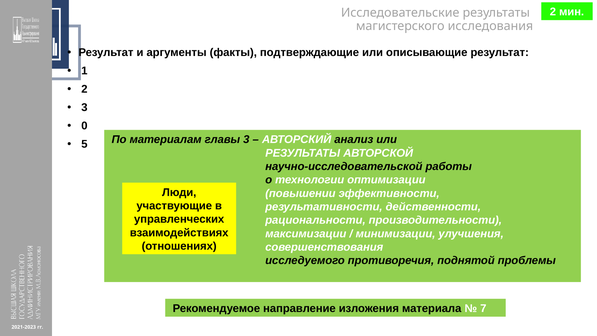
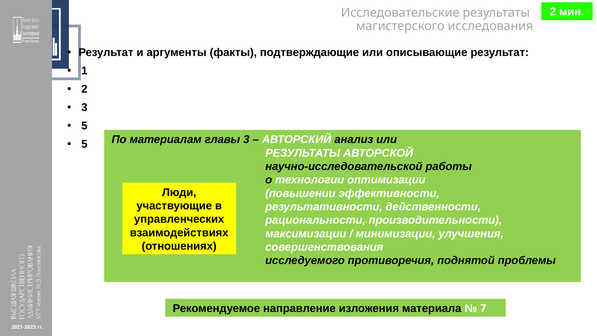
0: 0 -> 5 (84, 126)
